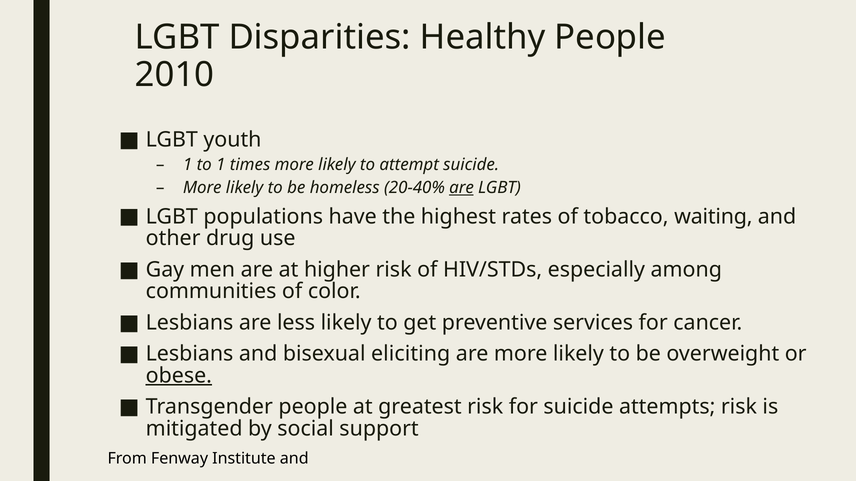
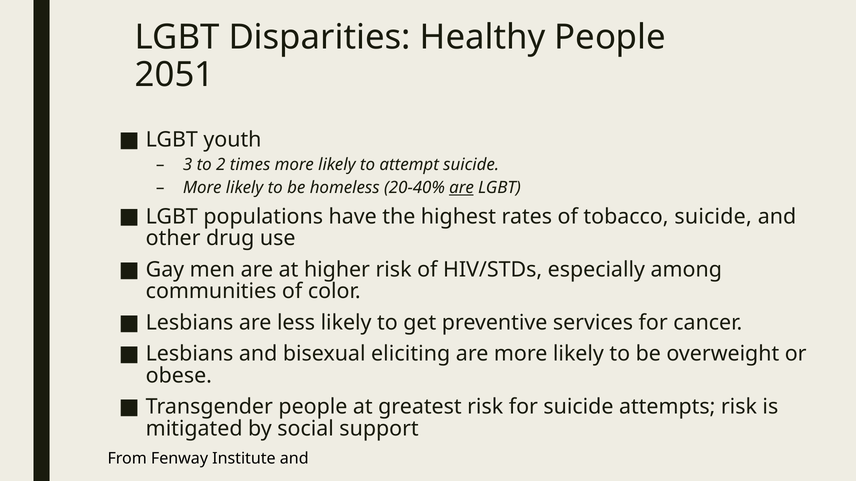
2010: 2010 -> 2051 (175, 75)
1: 1 -> 3 (188, 165)
to 1: 1 -> 2 (221, 165)
tobacco waiting: waiting -> suicide (713, 217)
obese underline: present -> none (179, 376)
